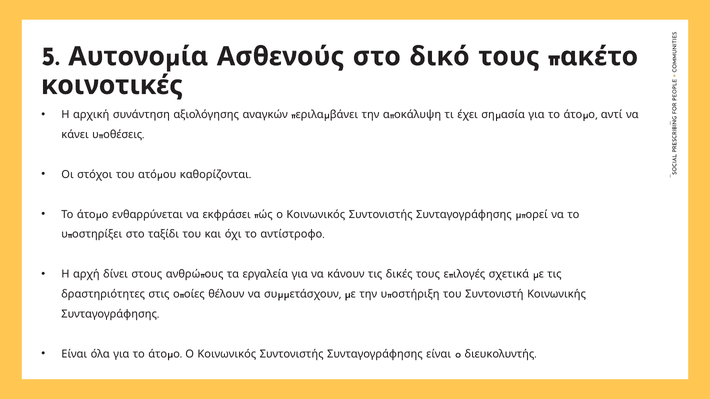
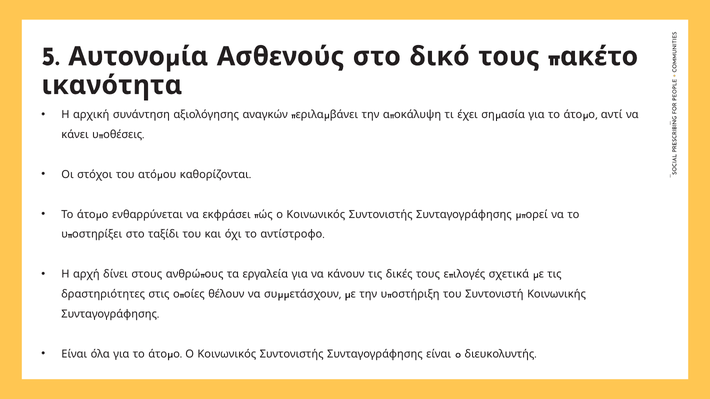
κοινοτικές: κοινοτικές -> ικανότητα (112, 85)
